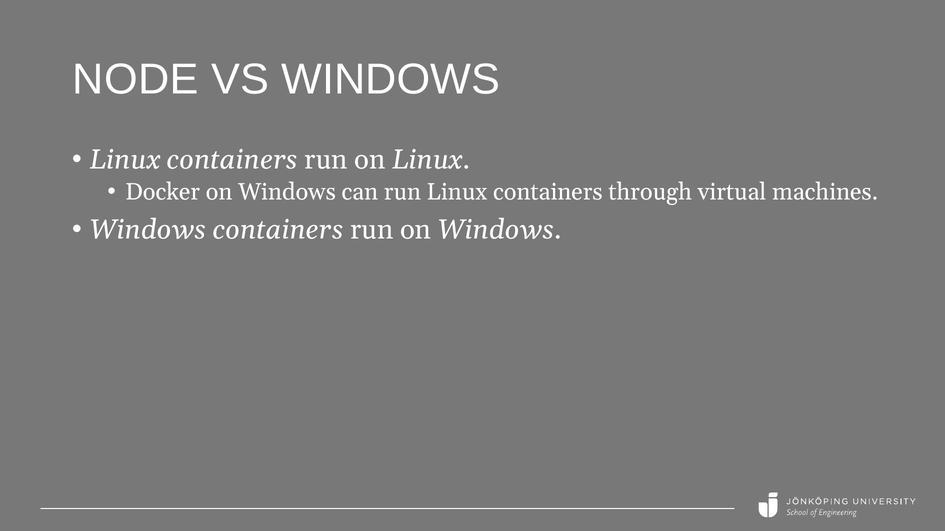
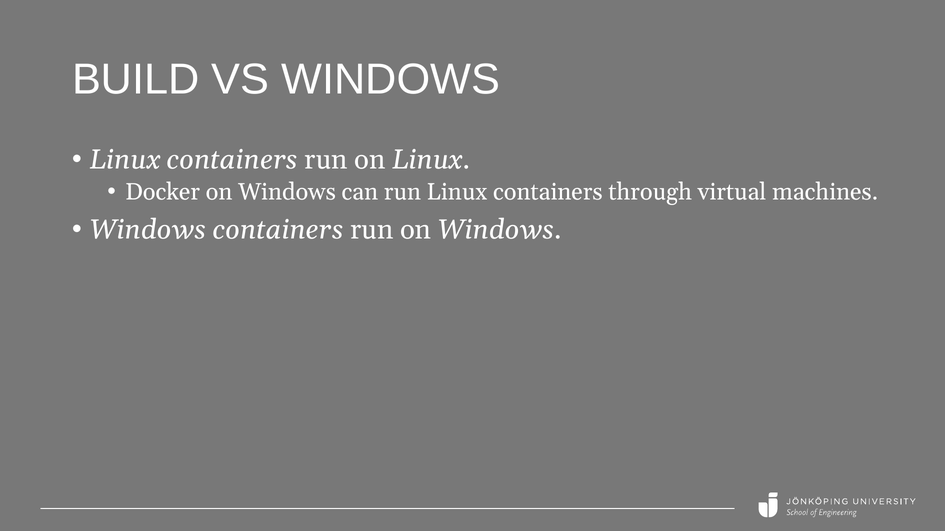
NODE: NODE -> BUILD (136, 79)
